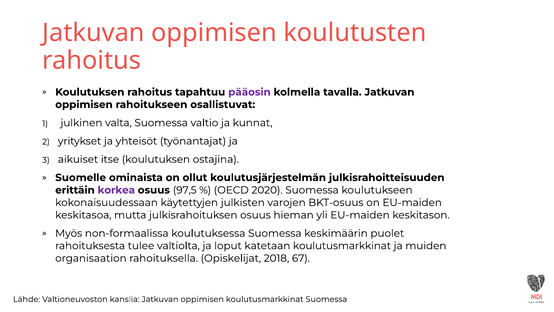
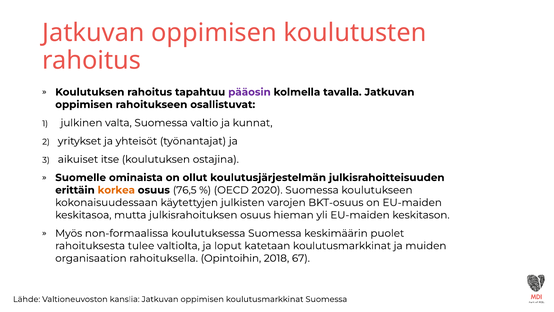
korkea colour: purple -> orange (116, 190)
97,5: 97,5 -> 76,5 (185, 190)
Opiskelijat: Opiskelijat -> Opintoihin (231, 258)
